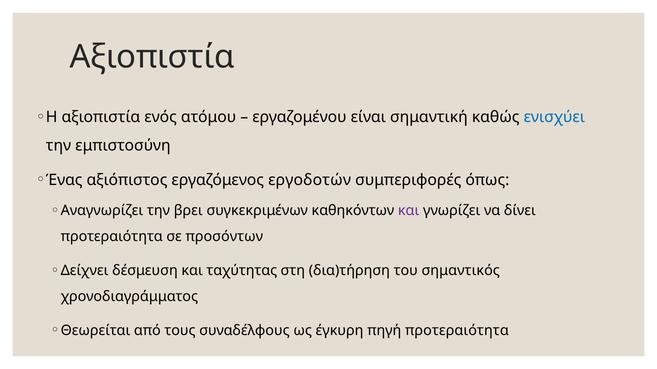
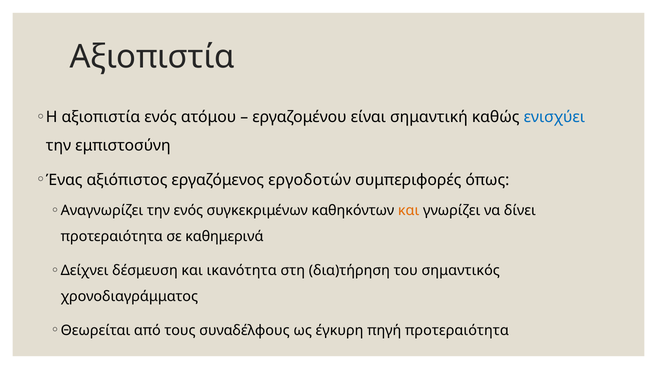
την βρει: βρει -> ενός (188, 211)
και colour: purple -> orange (409, 211)
προσόντων: προσόντων -> καθημερινά (224, 237)
ταχύτητας: ταχύτητας -> ικανότητα (242, 271)
